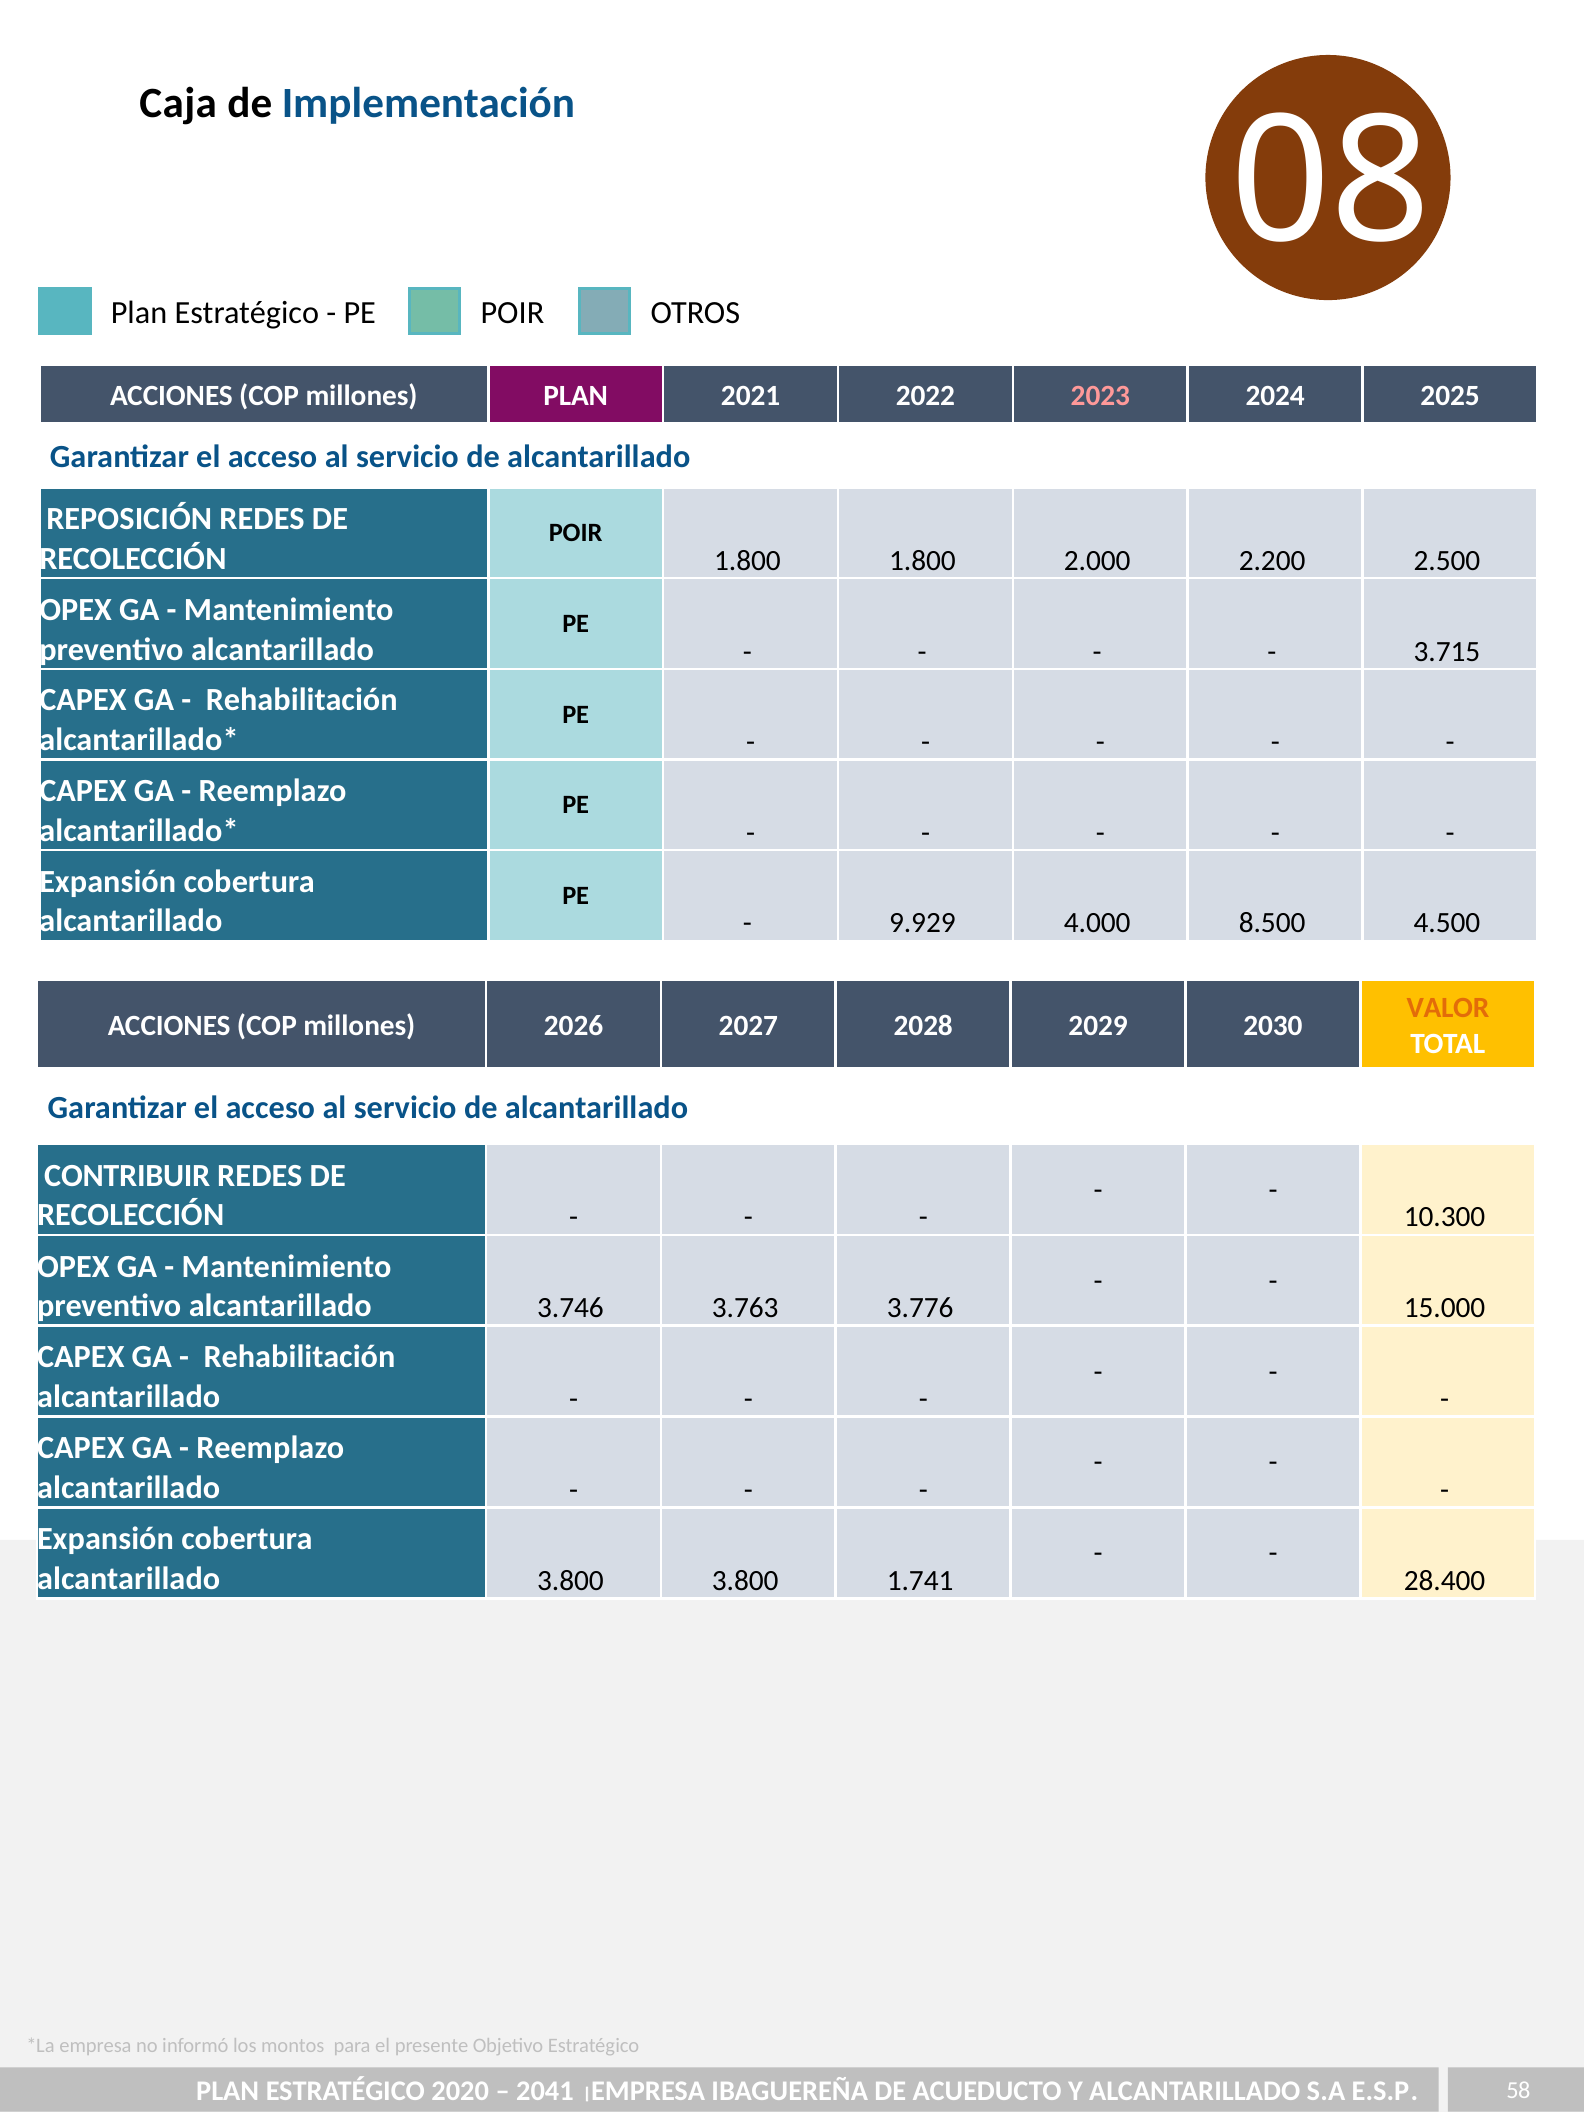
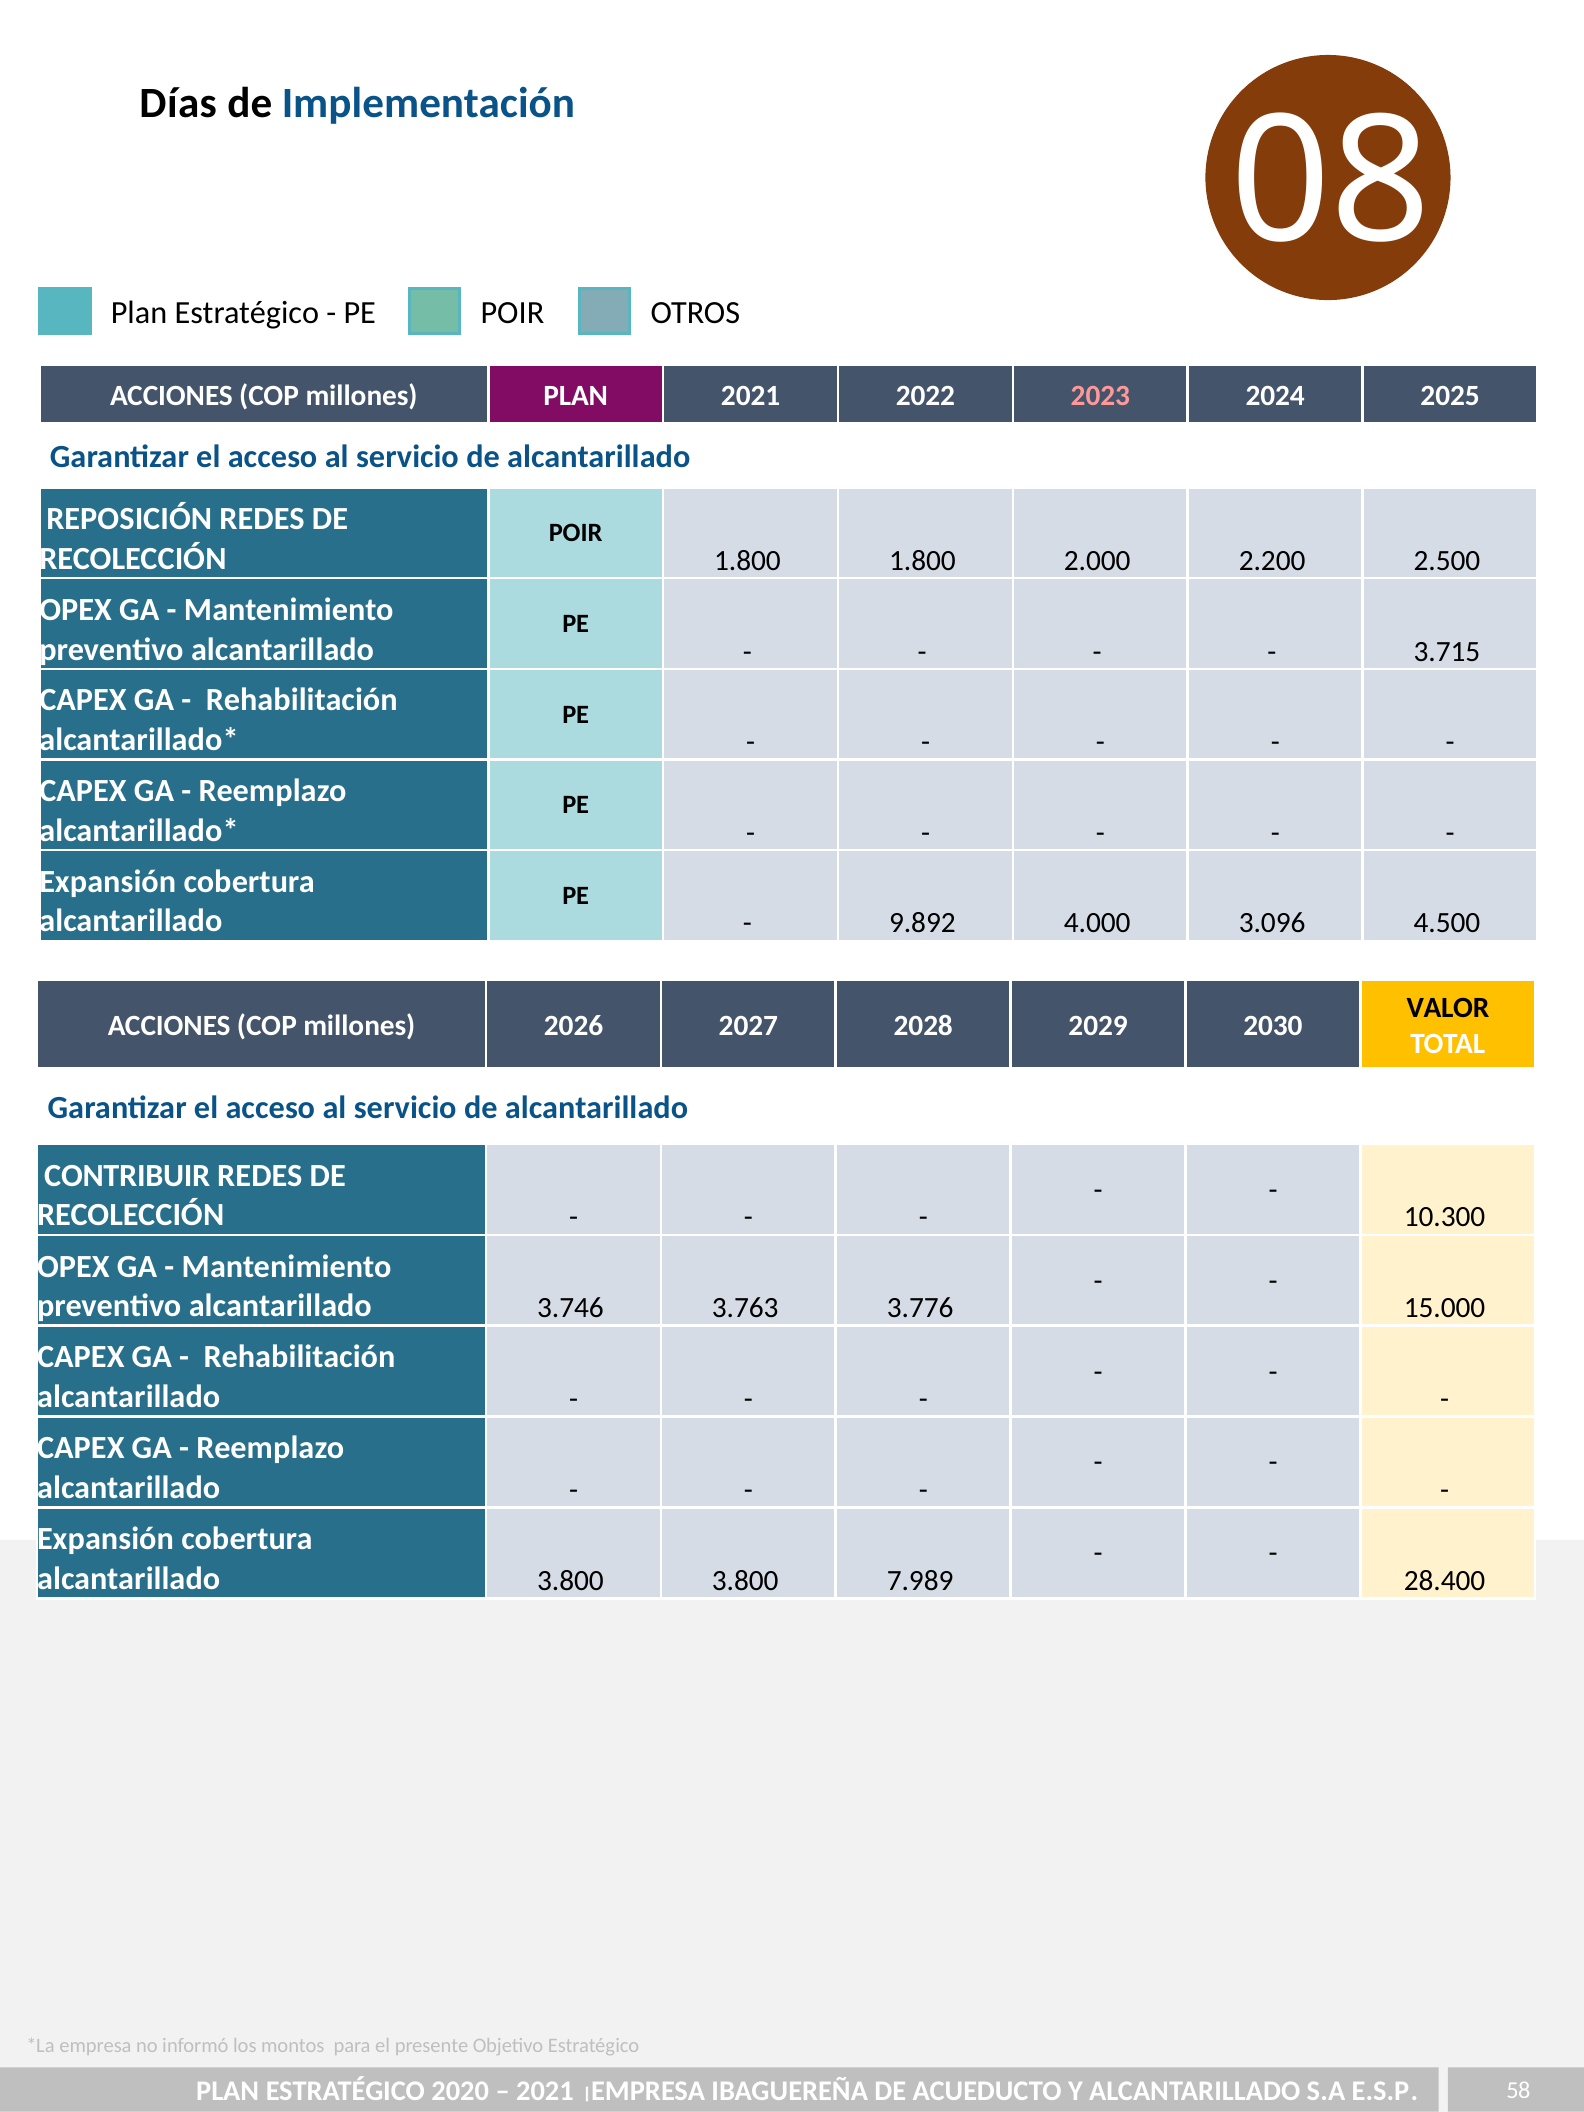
Caja: Caja -> Días (178, 103)
9.929: 9.929 -> 9.892 (922, 923)
8.500: 8.500 -> 3.096 (1272, 923)
VALOR colour: orange -> black (1448, 1008)
1.741: 1.741 -> 7.989 (920, 1581)
2041: 2041 -> 2021 (545, 2091)
